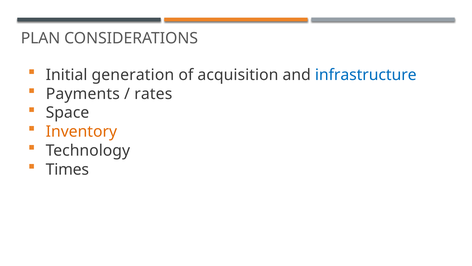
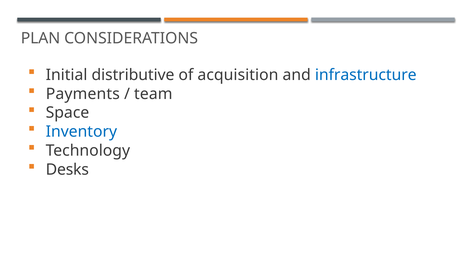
generation: generation -> distributive (133, 75)
rates: rates -> team (153, 94)
Inventory colour: orange -> blue (81, 131)
Times: Times -> Desks (67, 169)
